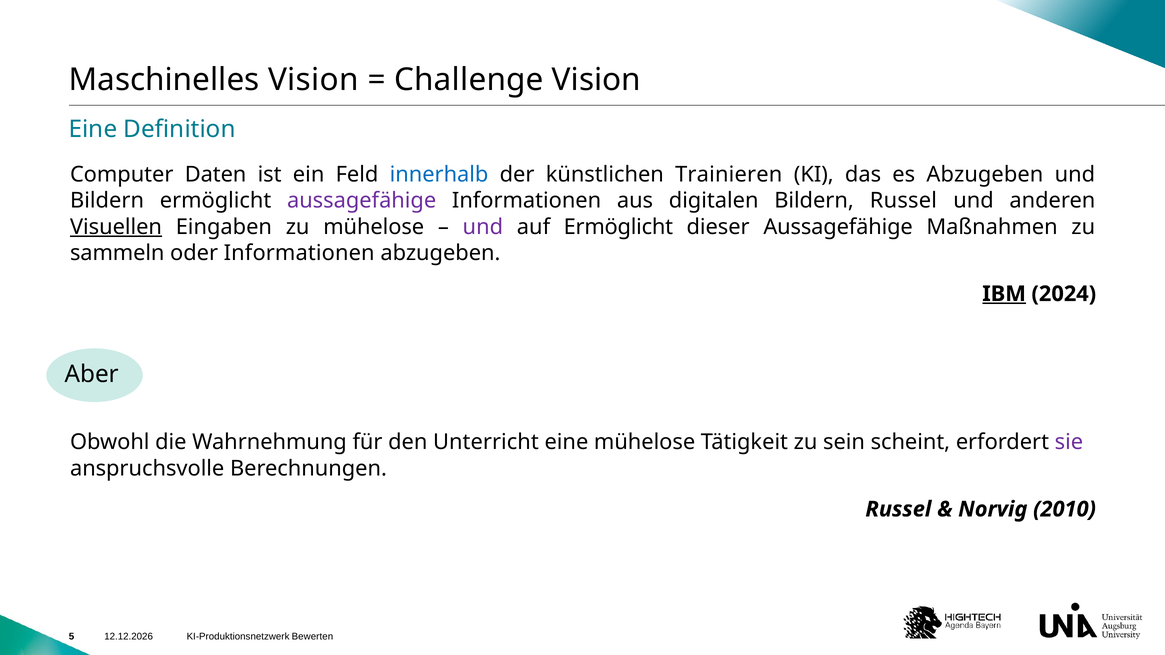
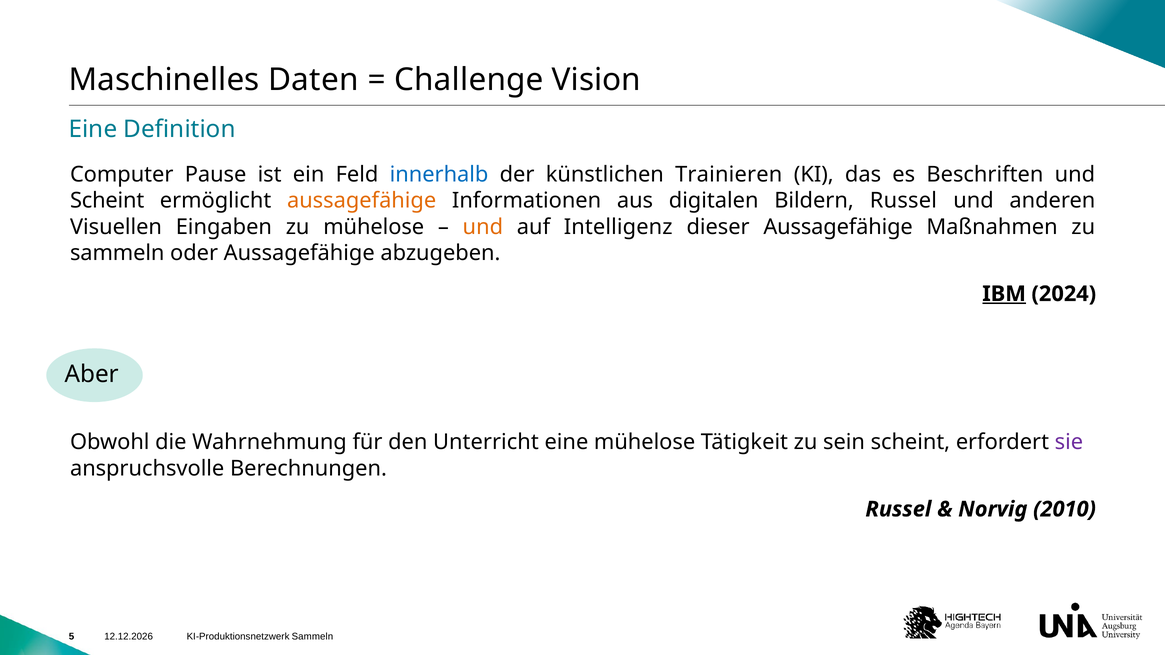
Maschinelles Vision: Vision -> Daten (313, 80)
Daten: Daten -> Pause (216, 175)
es Abzugeben: Abzugeben -> Beschriften (985, 175)
Bildern: Bildern -> Scheint (107, 201)
aussagefähige colour: purple -> orange (362, 201)
Visuellen underline: present -> none (116, 227)
und colour: purple -> orange (483, 227)
auf Ermöglicht: Ermöglicht -> Intelligenz (618, 227)
oder Informationen: Informationen -> Aussagefähige (299, 253)
KI-Produktionsnetzwerk Bewerten: Bewerten -> Sammeln (312, 637)
